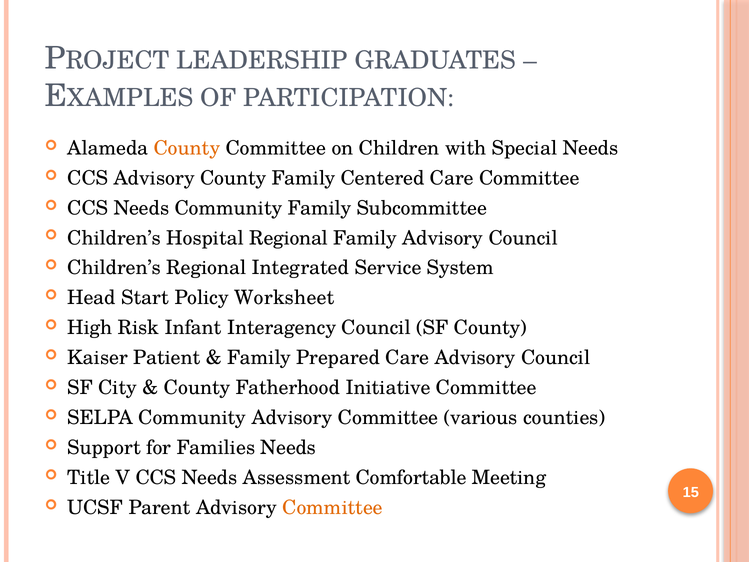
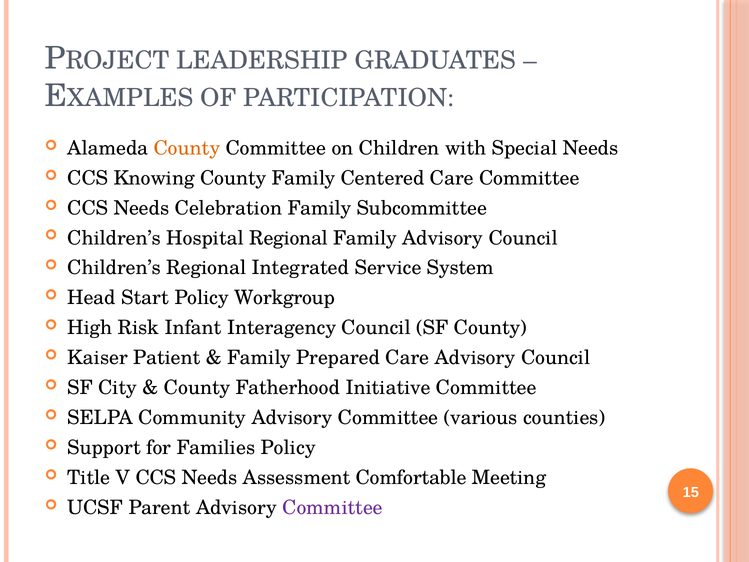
CCS Advisory: Advisory -> Knowing (154, 178)
Needs Community: Community -> Celebration (228, 208)
Worksheet: Worksheet -> Workgroup (285, 298)
Families Needs: Needs -> Policy (288, 448)
Committee colour: orange -> purple (333, 508)
